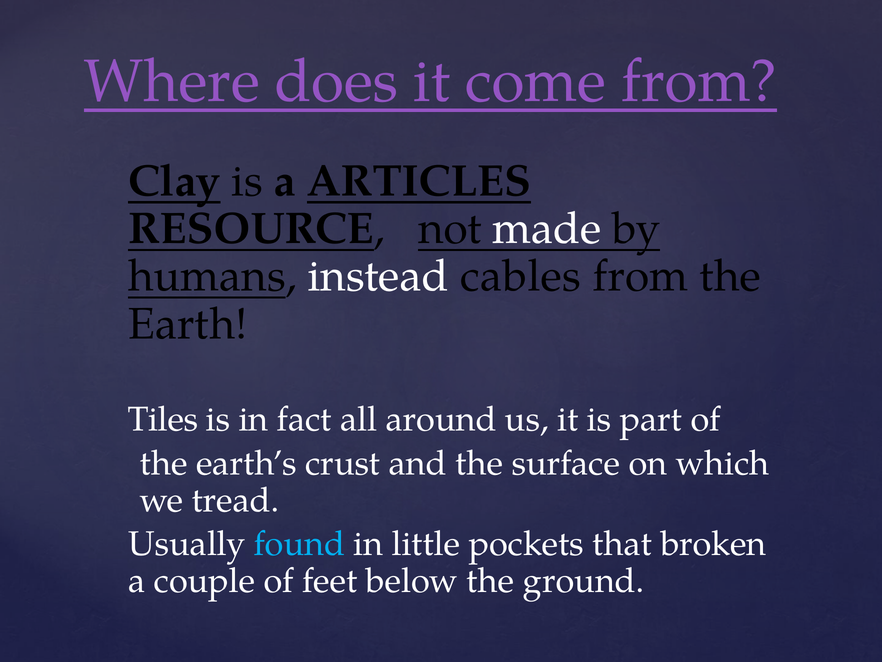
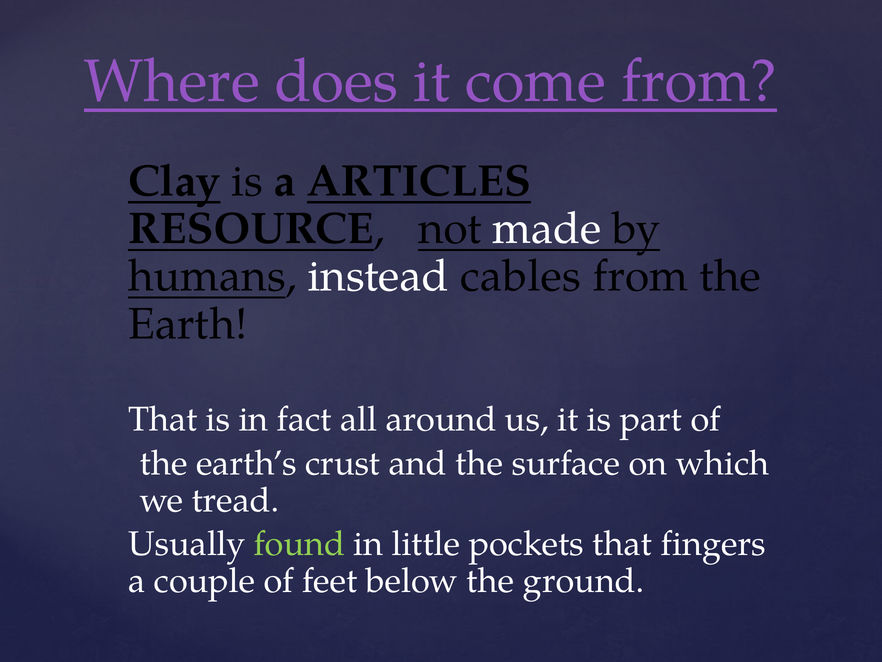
Tiles: Tiles -> That (163, 419)
found colour: light blue -> light green (299, 544)
broken: broken -> fingers (713, 544)
